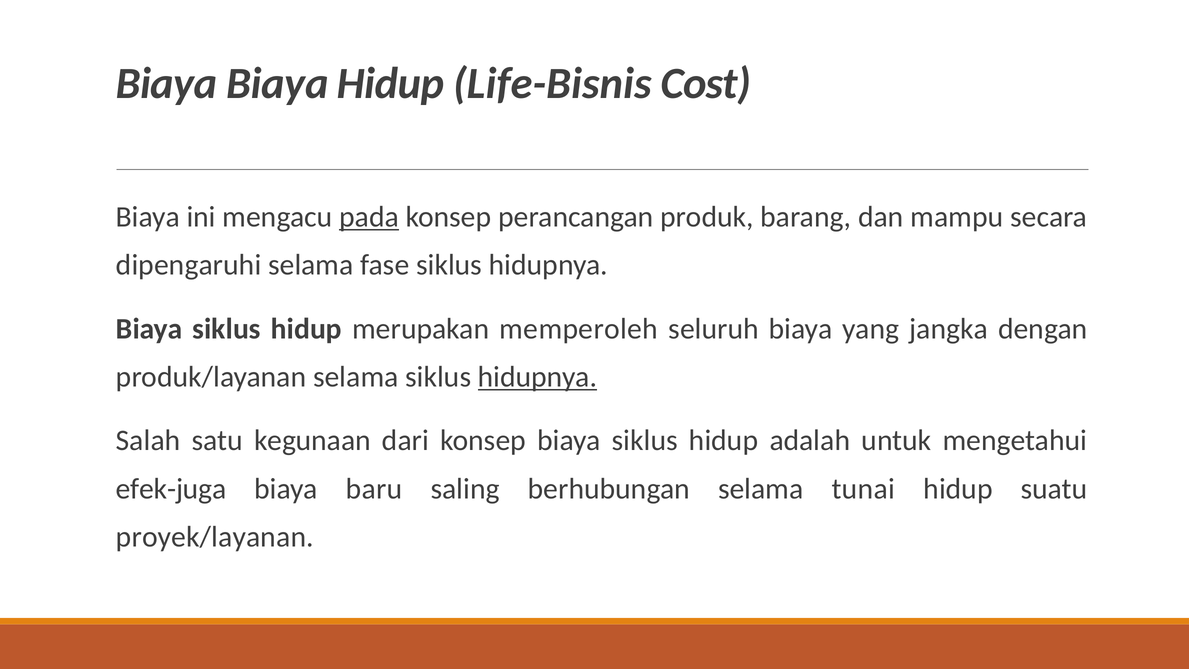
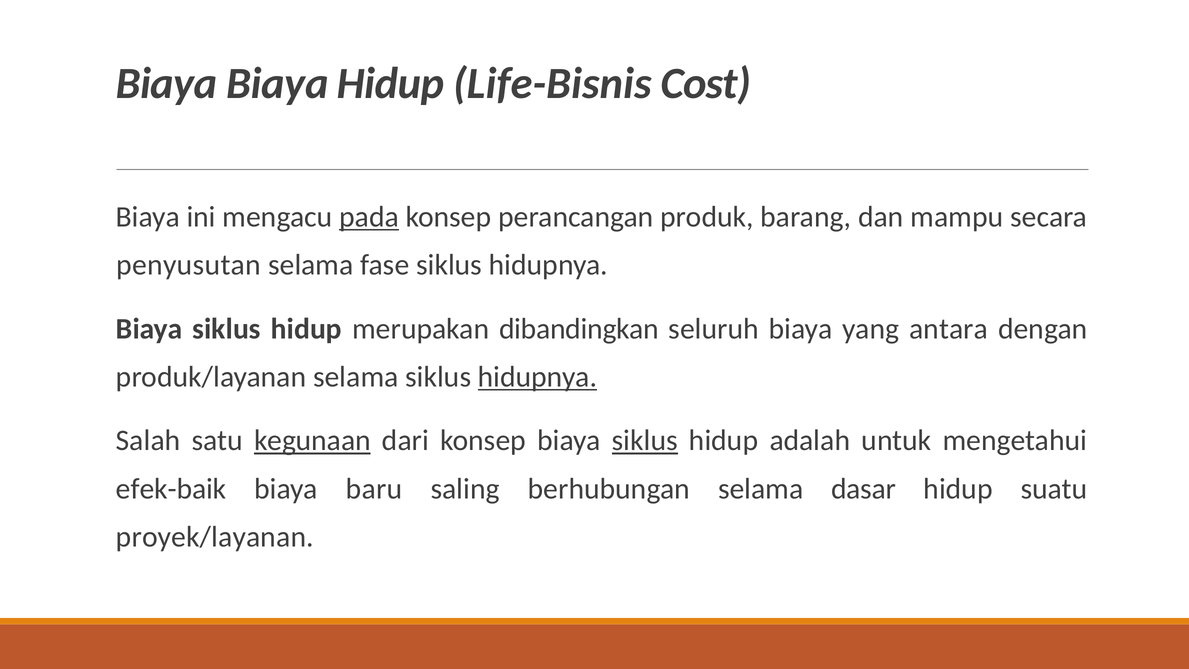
dipengaruhi: dipengaruhi -> penyusutan (189, 265)
memperoleh: memperoleh -> dibandingkan (579, 329)
jangka: jangka -> antara (949, 329)
kegunaan underline: none -> present (312, 440)
siklus underline: none -> present (645, 440)
efek-juga: efek-juga -> efek-baik (171, 489)
tunai: tunai -> dasar (864, 489)
